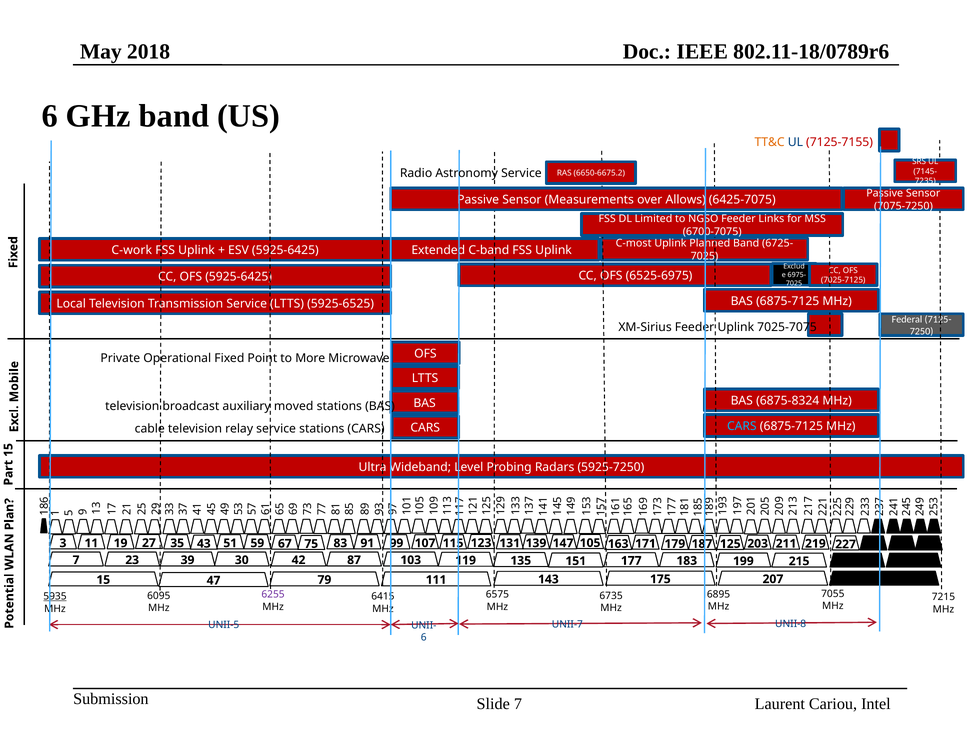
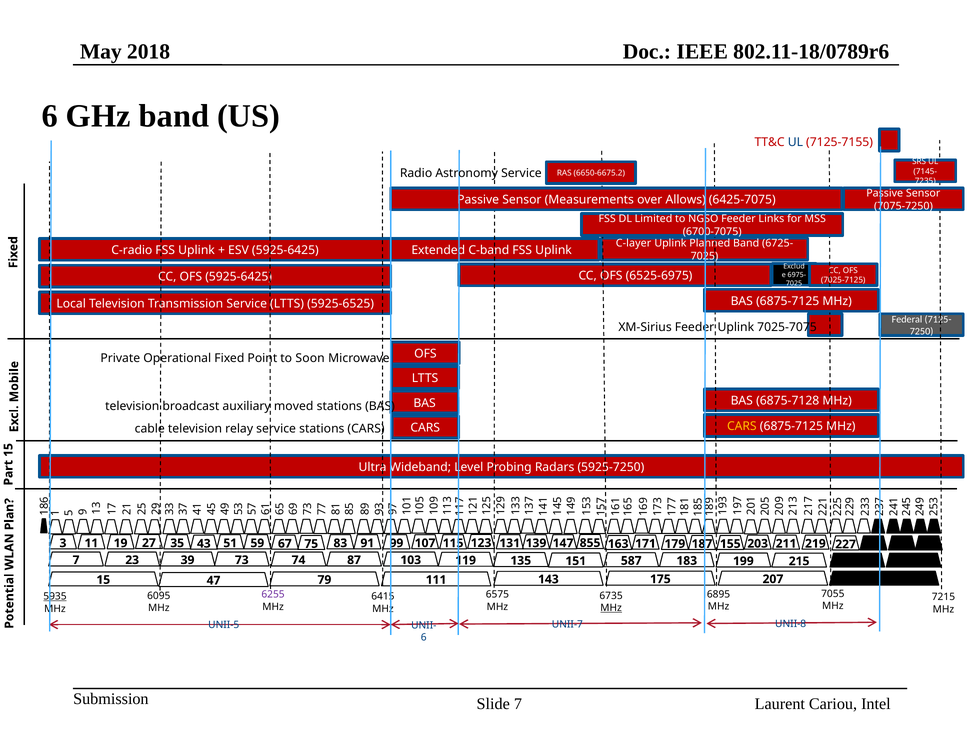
TT&C colour: orange -> red (770, 142)
C-most: C-most -> C-layer (634, 243)
C-work: C-work -> C-radio (132, 250)
More: More -> Soon (310, 358)
6875-8324: 6875-8324 -> 6875-7128 (788, 401)
CARS colour: light blue -> yellow (742, 426)
105: 105 -> 855 (590, 543)
125: 125 -> 155 (730, 544)
30: 30 -> 73 (242, 560)
42: 42 -> 74 (299, 560)
177: 177 -> 587 (631, 561)
MHz underline: none -> present (611, 608)
